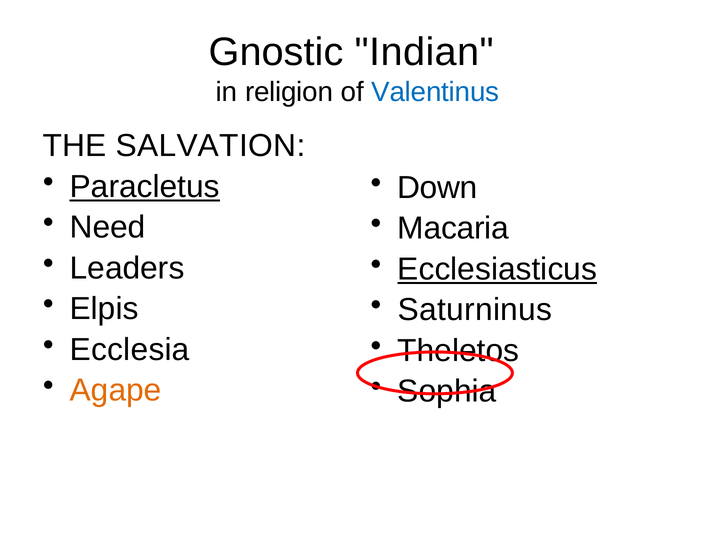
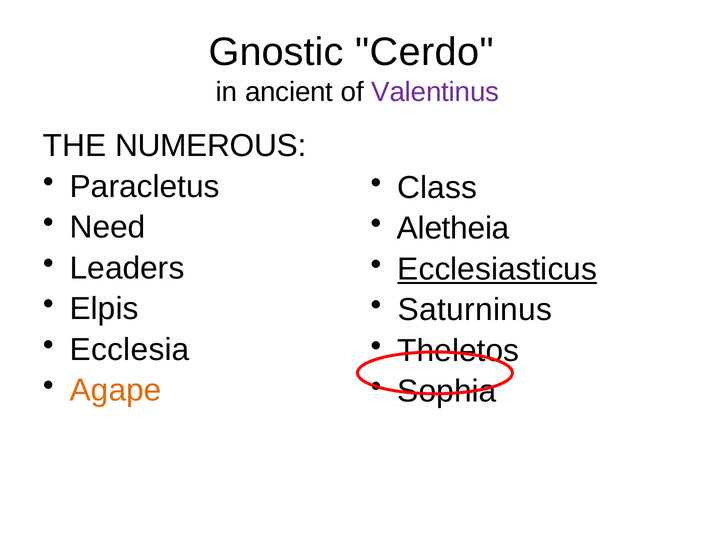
Indian: Indian -> Cerdo (424, 52)
religion: religion -> ancient (289, 92)
Valentinus colour: blue -> purple (435, 92)
SALVATION: SALVATION -> NUMEROUS (211, 146)
Paracletus underline: present -> none (145, 186)
Down: Down -> Class (437, 187)
Macaria: Macaria -> Aletheia (453, 228)
